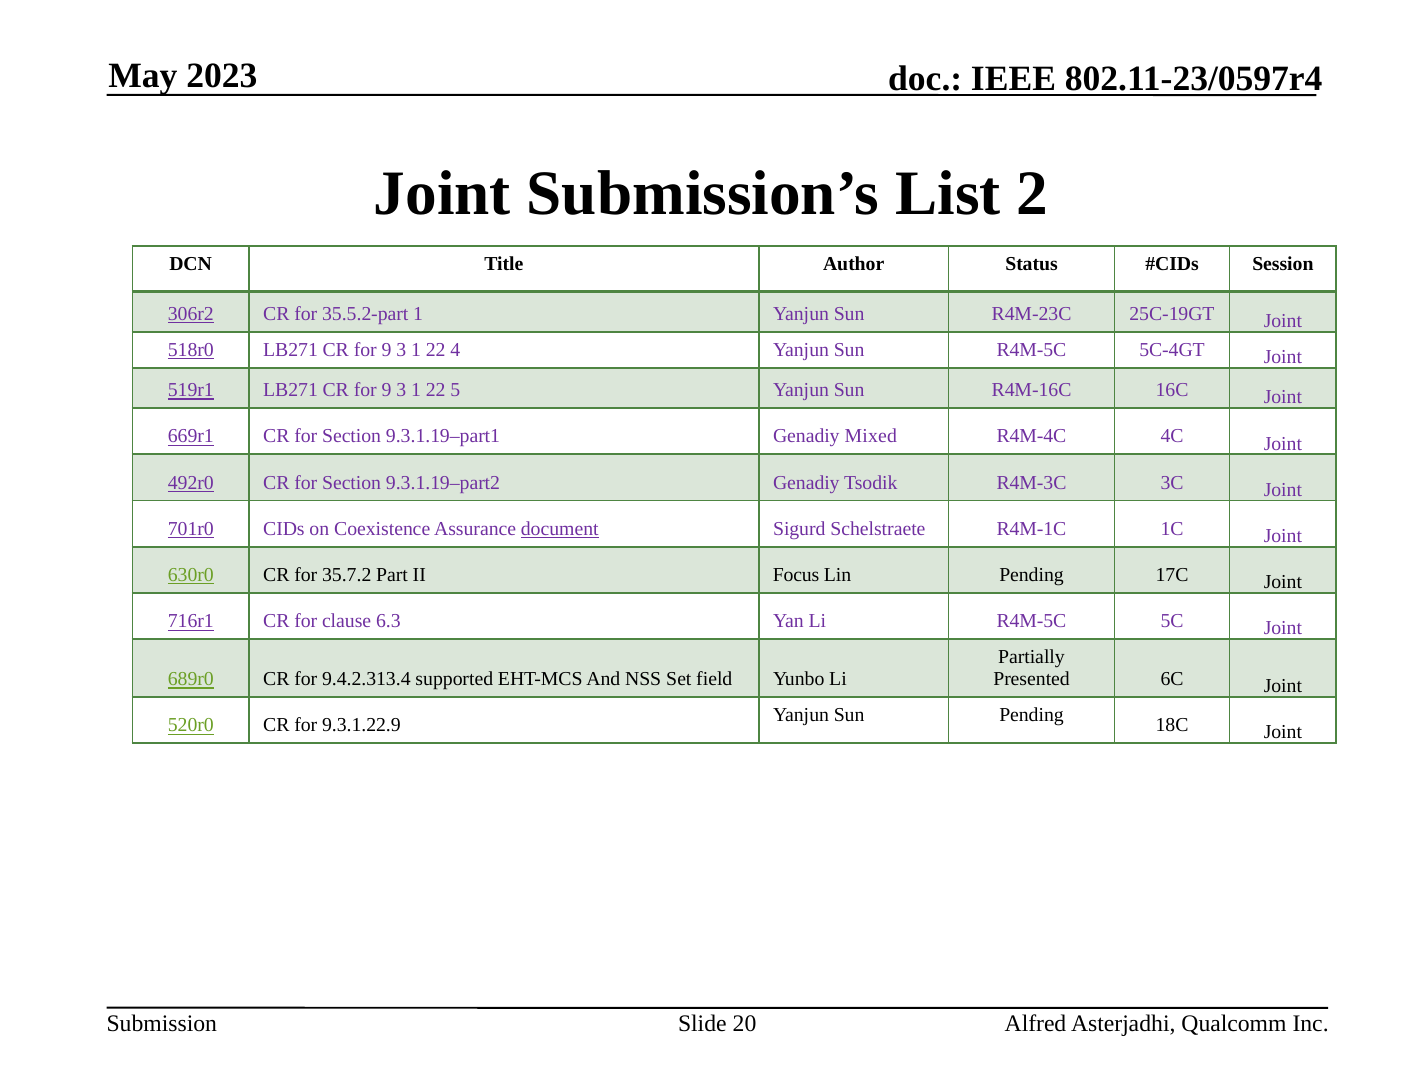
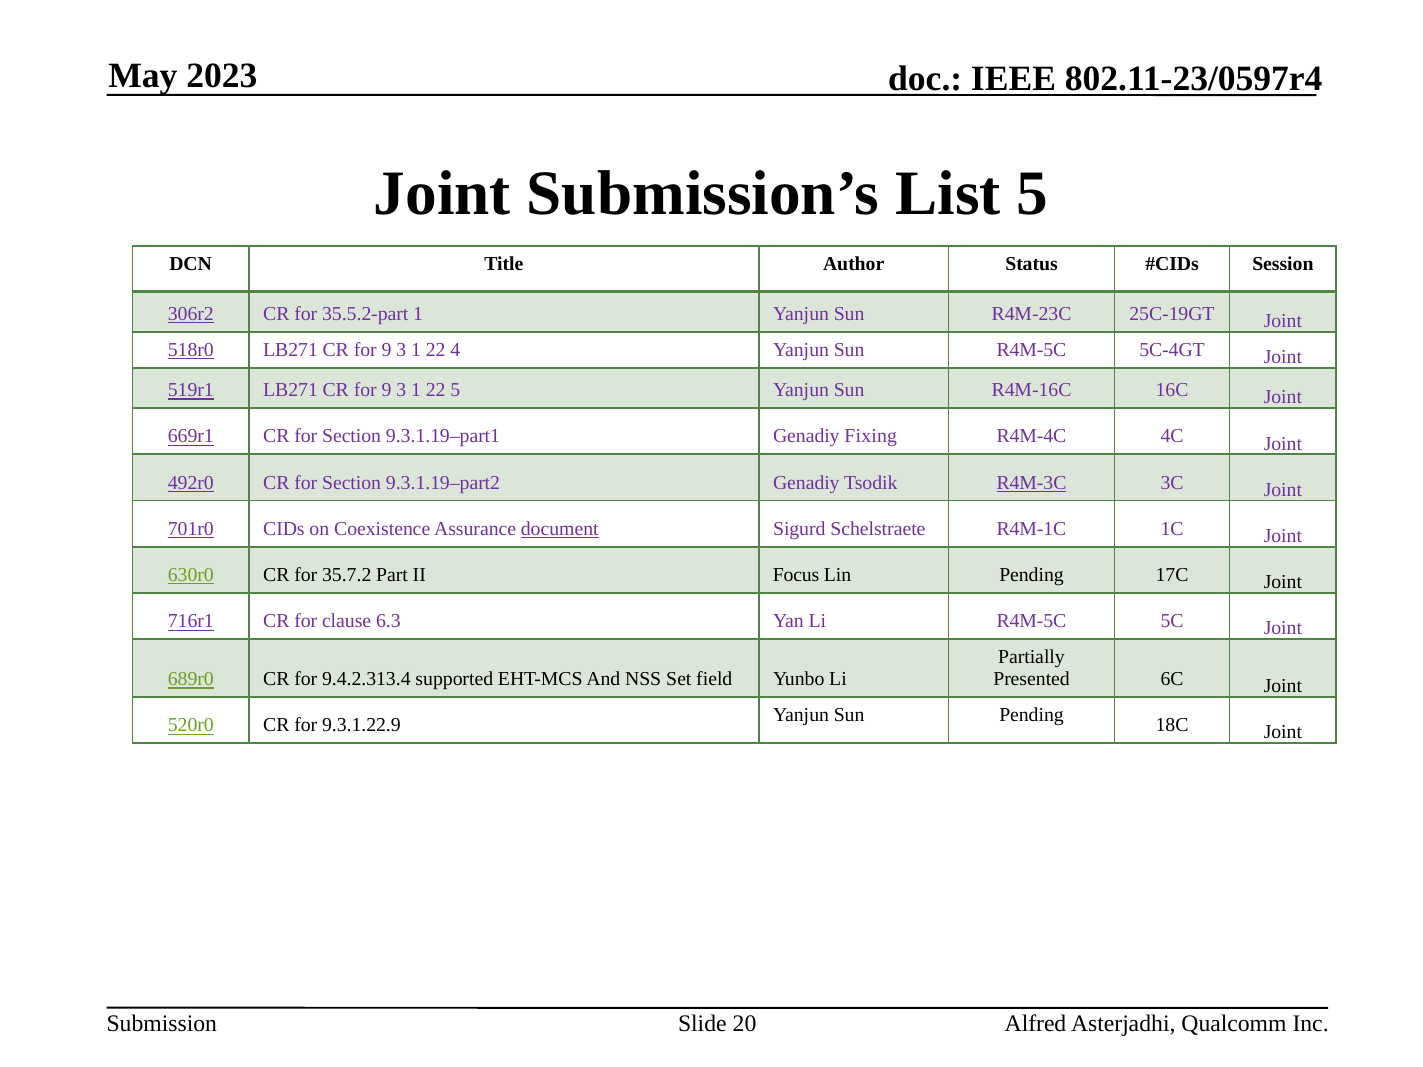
List 2: 2 -> 5 (1032, 194)
Mixed: Mixed -> Fixing (871, 437)
R4M-3C underline: none -> present (1032, 483)
